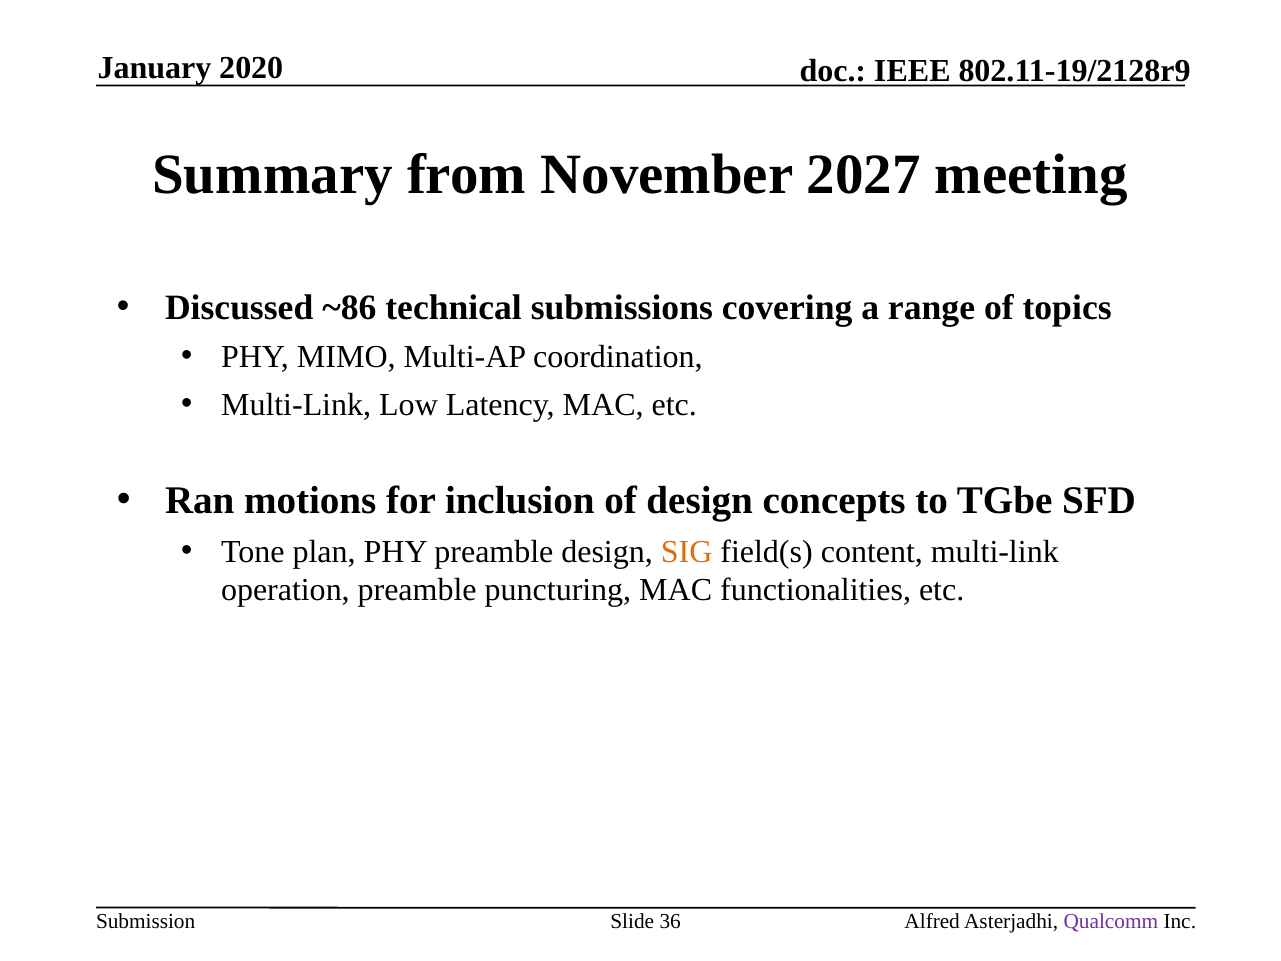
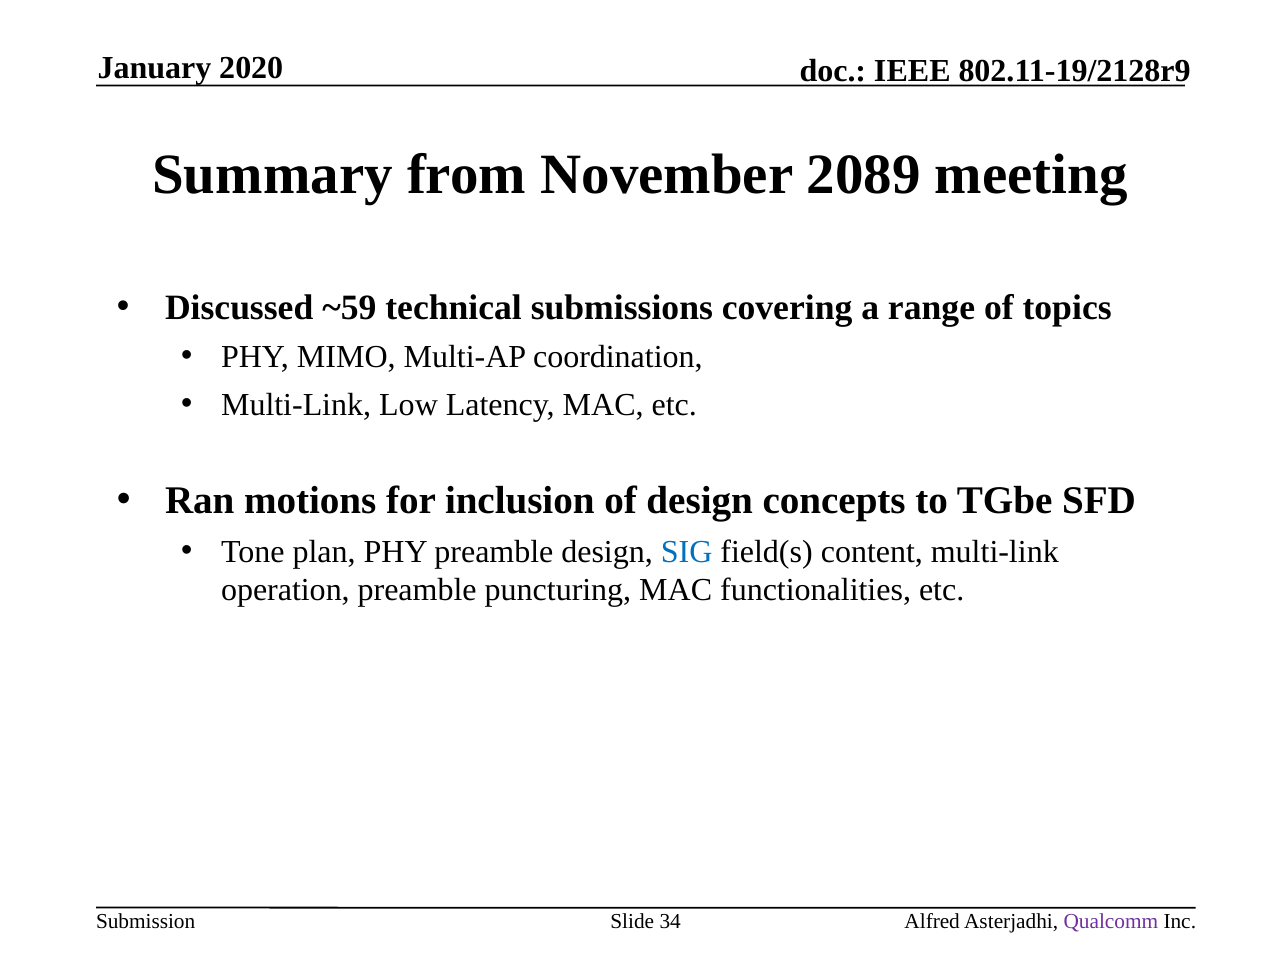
2027: 2027 -> 2089 (864, 175)
~86: ~86 -> ~59 (349, 308)
SIG colour: orange -> blue (687, 551)
36: 36 -> 34 (670, 921)
